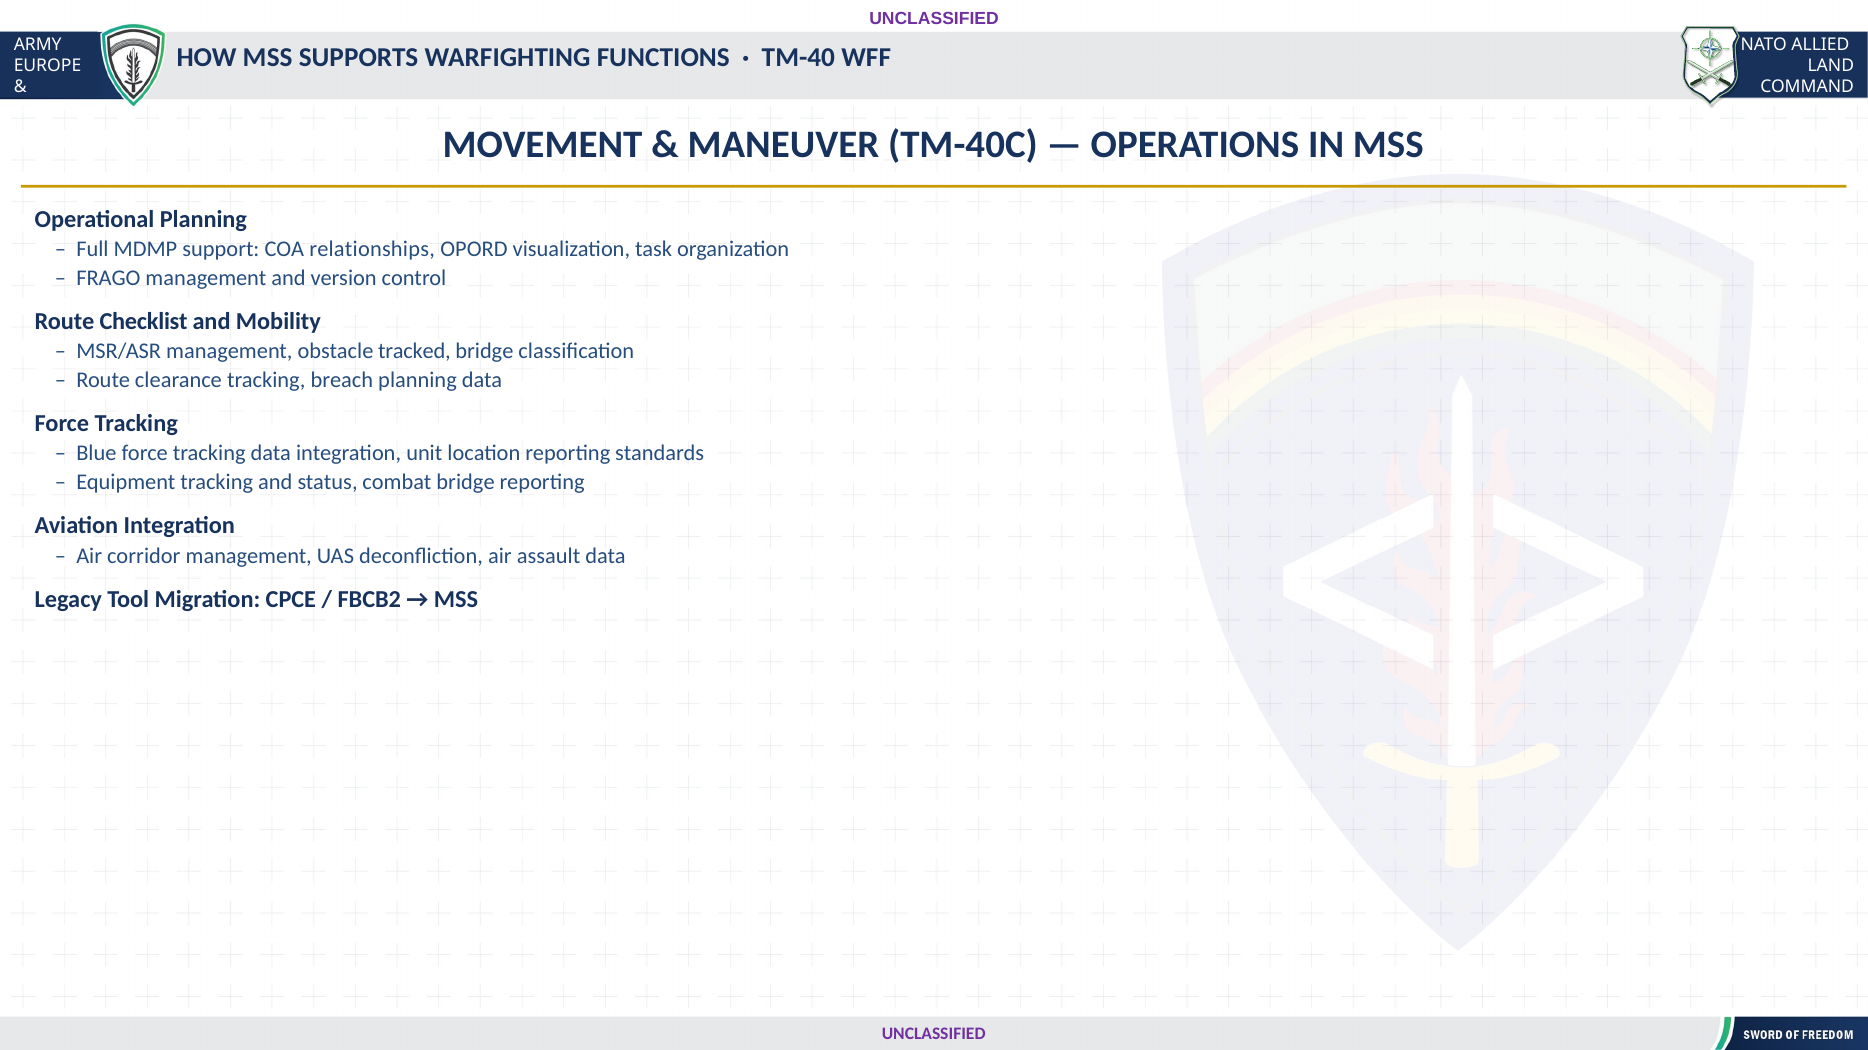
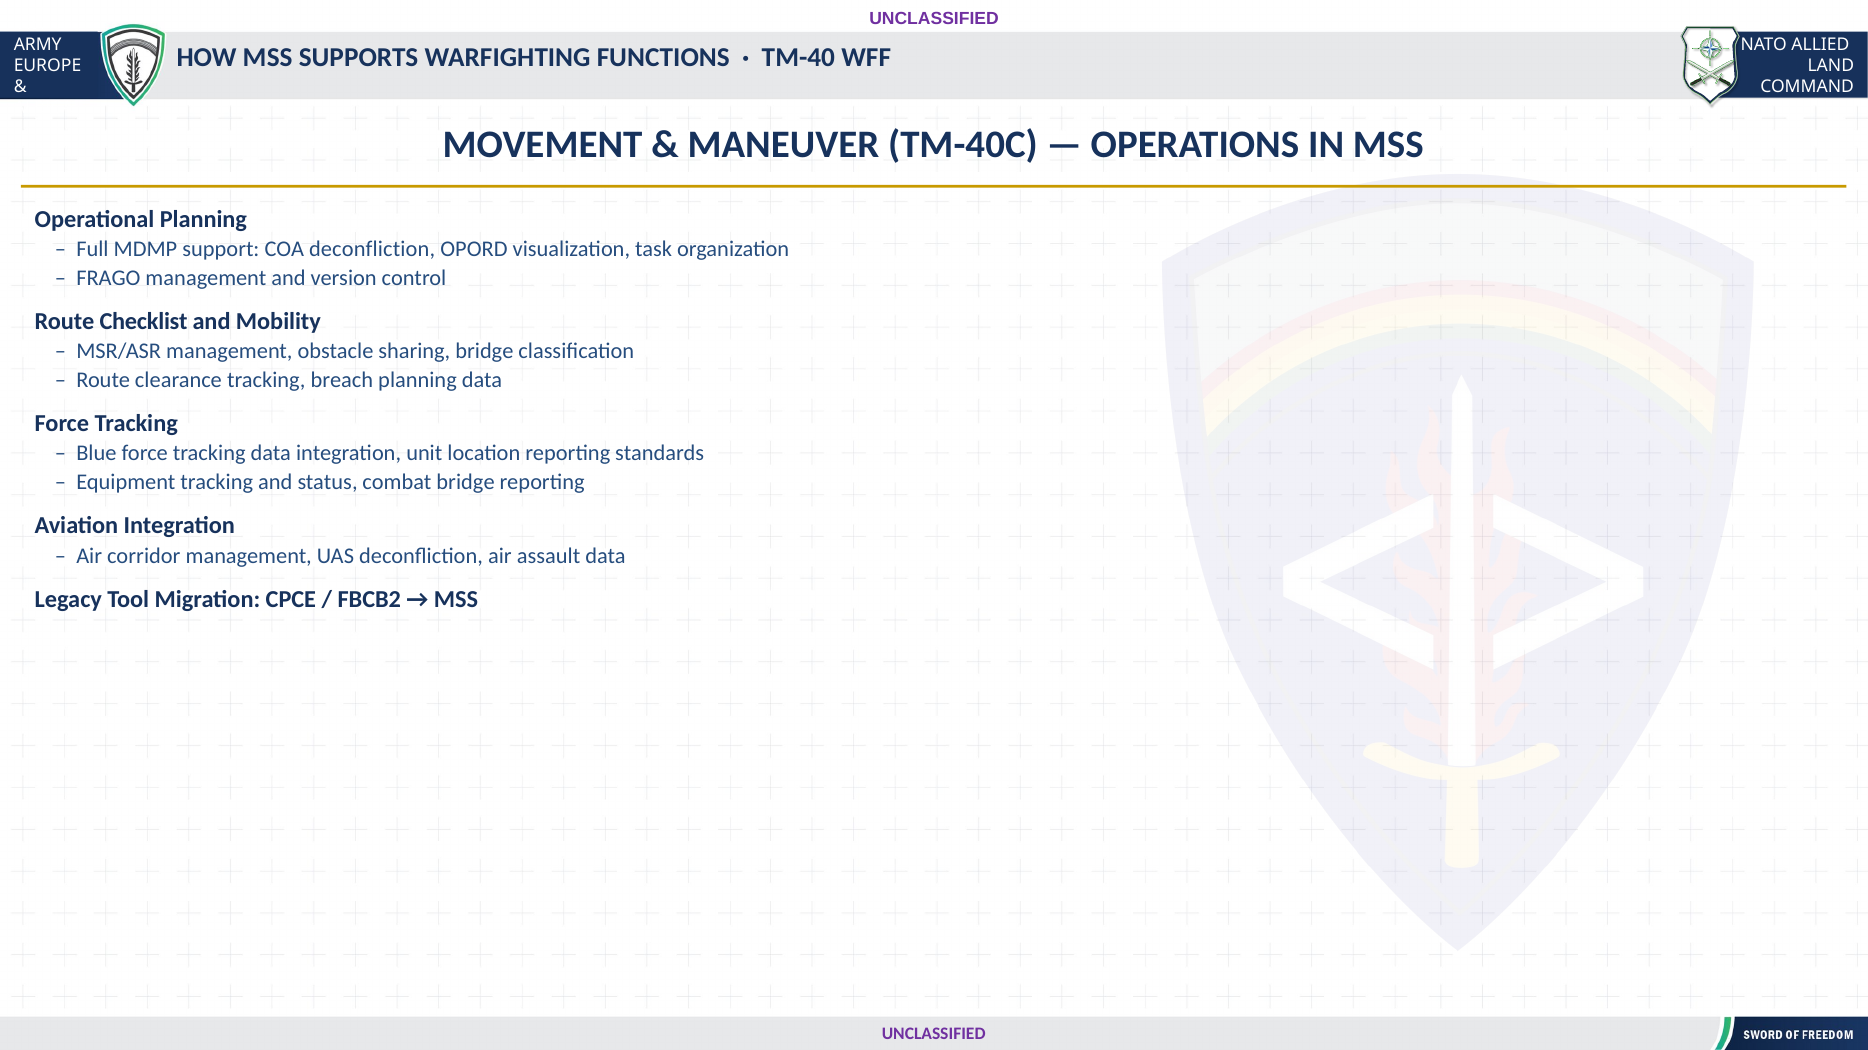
COA relationships: relationships -> deconfliction (372, 249)
tracked: tracked -> sharing (414, 351)
